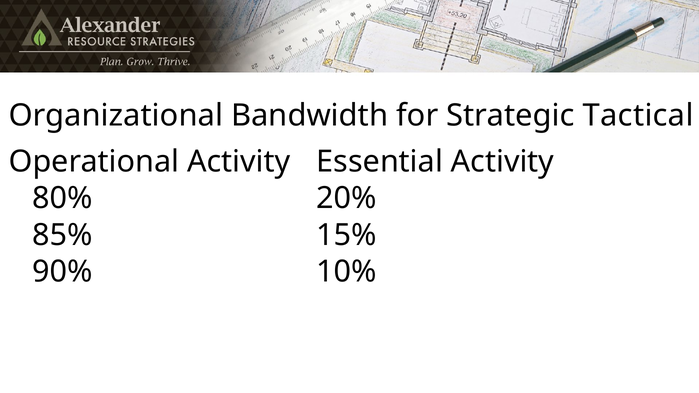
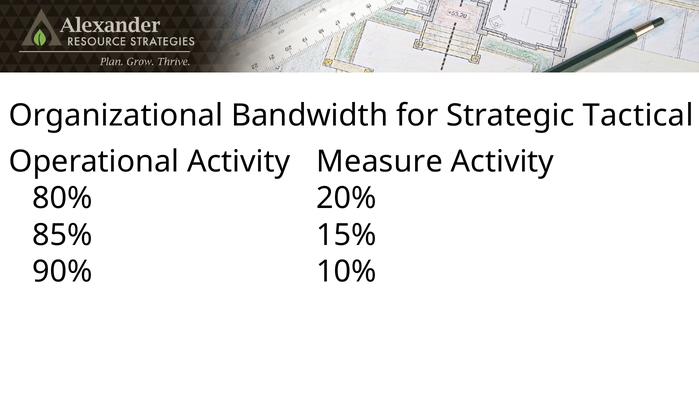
Essential: Essential -> Measure (380, 162)
